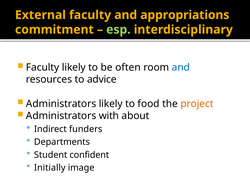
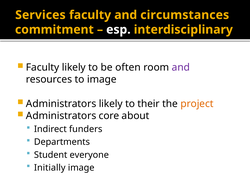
External: External -> Services (40, 15)
appropriations: appropriations -> circumstances (185, 15)
esp colour: light green -> white (118, 30)
and colour: blue -> purple (181, 67)
to advice: advice -> image (102, 79)
food: food -> their (149, 103)
with: with -> core (109, 116)
confident: confident -> everyone (89, 154)
